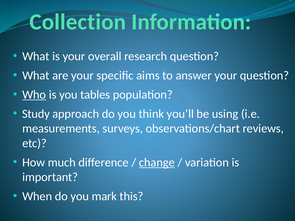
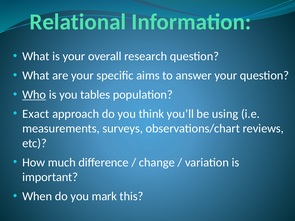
Collection: Collection -> Relational (78, 22)
Study: Study -> Exact (36, 114)
change underline: present -> none (157, 163)
